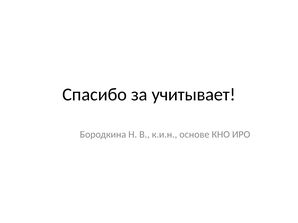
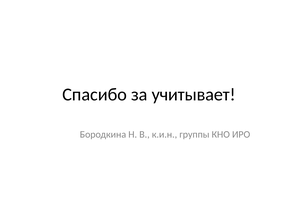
основе: основе -> группы (194, 135)
